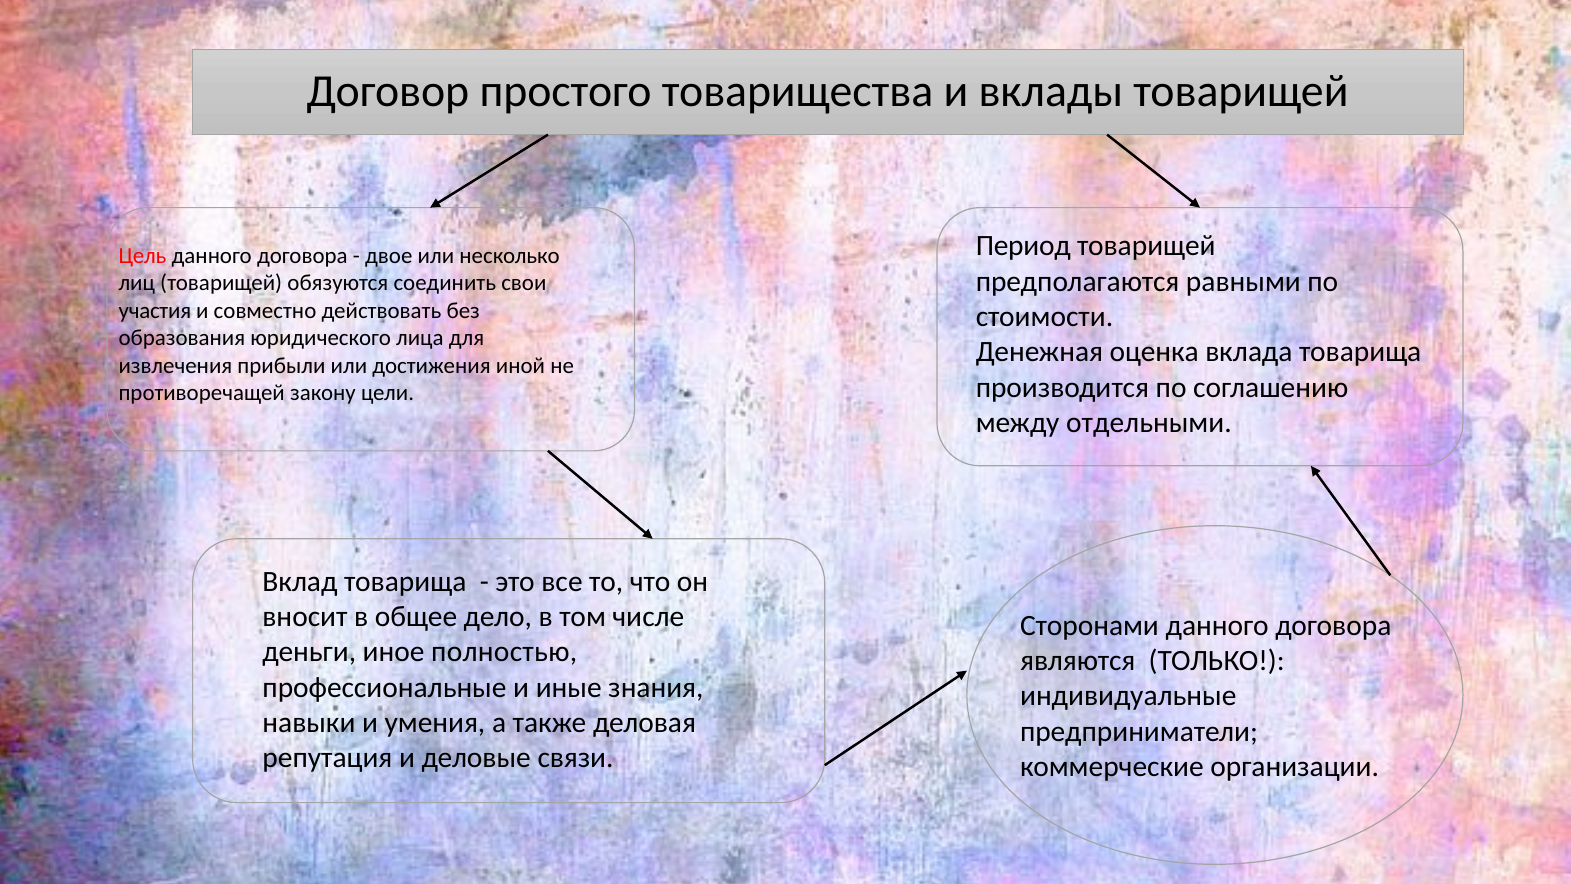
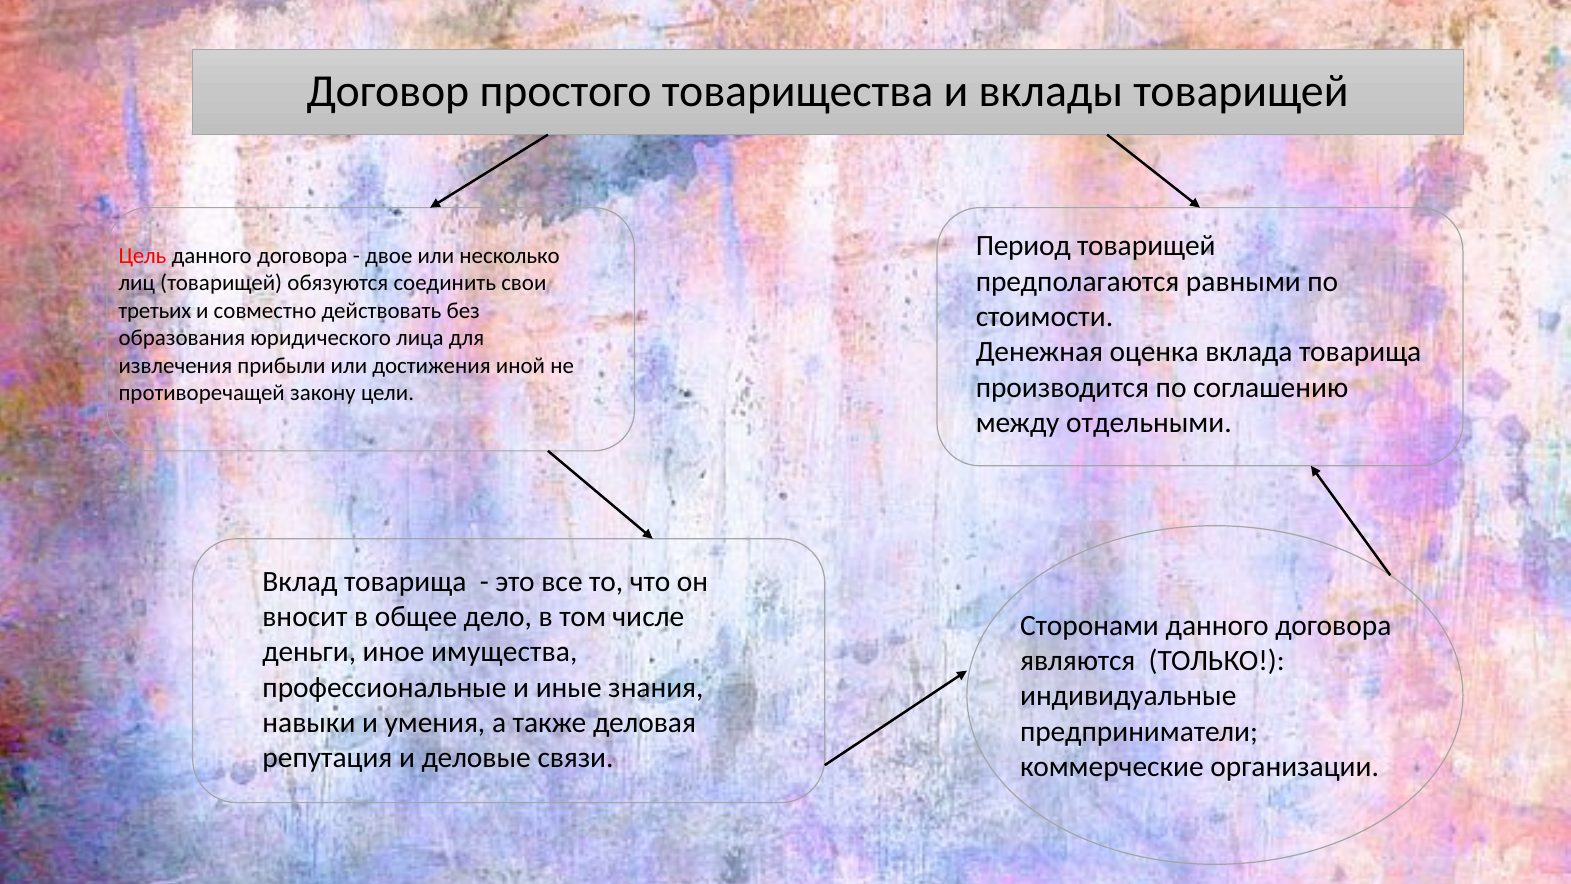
участия: участия -> третьих (155, 311)
полностью: полностью -> имущества (504, 652)
